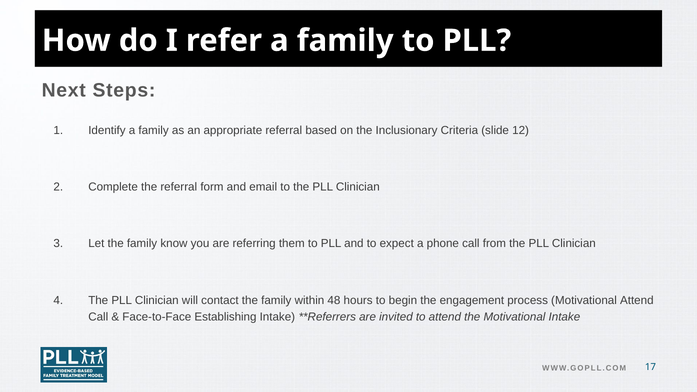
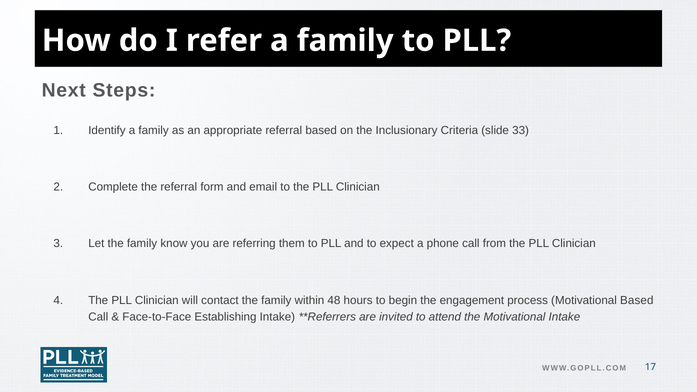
12: 12 -> 33 (521, 130)
Motivational Attend: Attend -> Based (637, 300)
